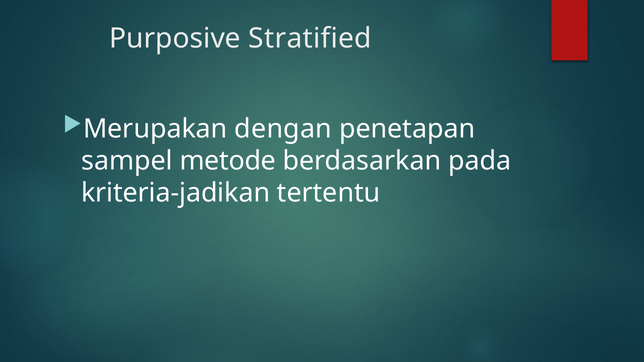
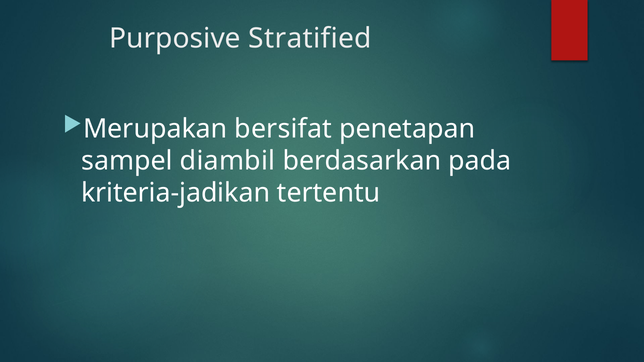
dengan: dengan -> bersifat (283, 129)
metode: metode -> diambil (228, 161)
